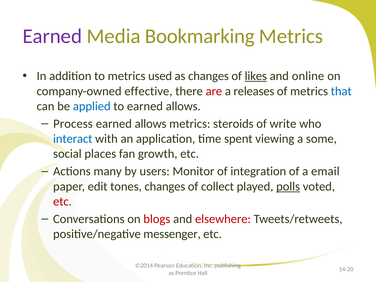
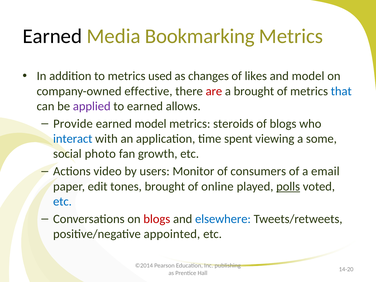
Earned colour: purple -> black (52, 36)
likes underline: present -> none (256, 76)
and online: online -> model (308, 76)
a releases: releases -> brought (254, 91)
applied colour: blue -> purple (92, 106)
Process: Process -> Provide (73, 124)
allows: allows -> model (151, 124)
of write: write -> blogs (283, 124)
places: places -> photo (100, 154)
many: many -> video (108, 171)
integration: integration -> consumers (258, 171)
tones changes: changes -> brought (165, 186)
collect: collect -> online (217, 186)
etc colour: red -> blue (62, 201)
elsewhere colour: red -> blue (223, 219)
messenger: messenger -> appointed (172, 234)
